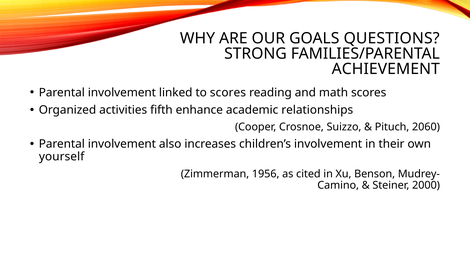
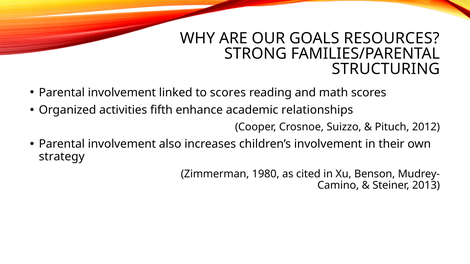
QUESTIONS: QUESTIONS -> RESOURCES (392, 39)
ACHIEVEMENT: ACHIEVEMENT -> STRUCTURING (386, 69)
2060: 2060 -> 2012 (426, 127)
yourself: yourself -> strategy (62, 157)
1956: 1956 -> 1980 (266, 174)
2000: 2000 -> 2013 (426, 186)
